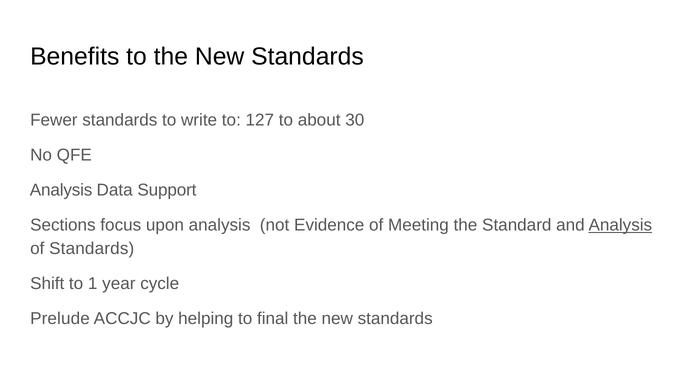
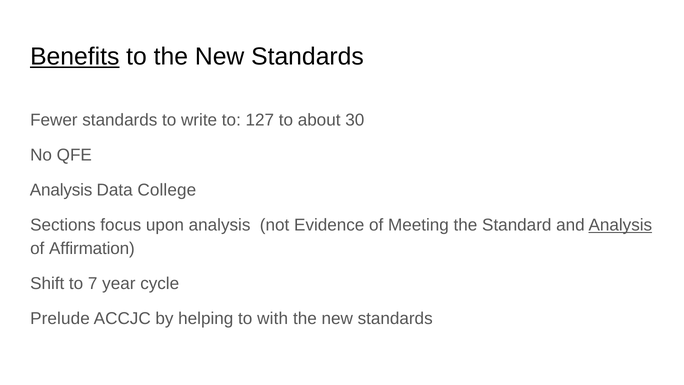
Benefits underline: none -> present (75, 57)
Support: Support -> College (167, 190)
of Standards: Standards -> Affirmation (92, 249)
1: 1 -> 7 (93, 284)
final: final -> with (273, 319)
